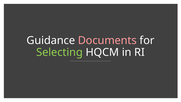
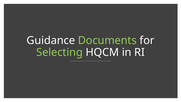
Documents colour: pink -> light green (107, 40)
